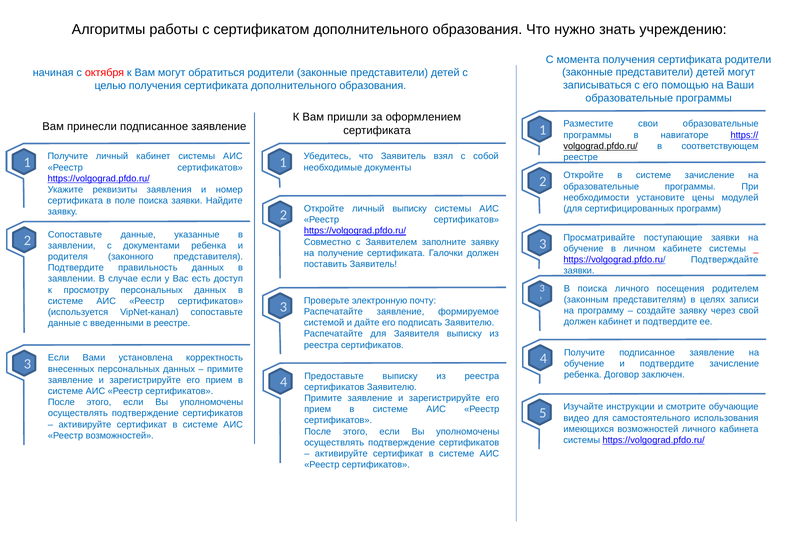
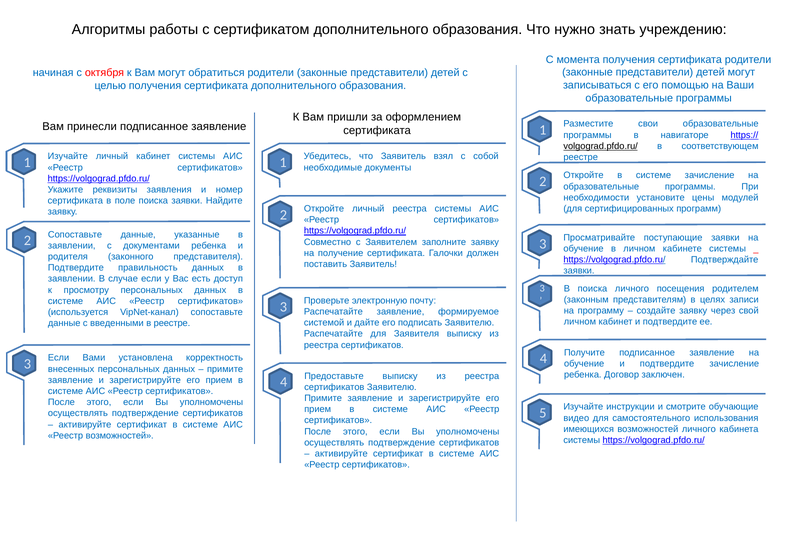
Получите: Получите -> Изучайте (68, 156)
личный выписку: выписку -> реестра (410, 209)
должен: должен -> личном (580, 322)
